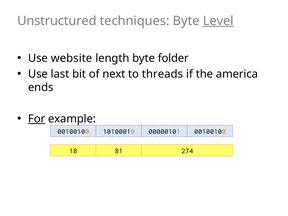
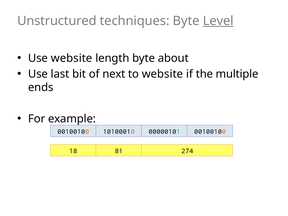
folder: folder -> about (173, 58)
to threads: threads -> website (162, 74)
america: america -> multiple (237, 74)
For underline: present -> none (37, 119)
